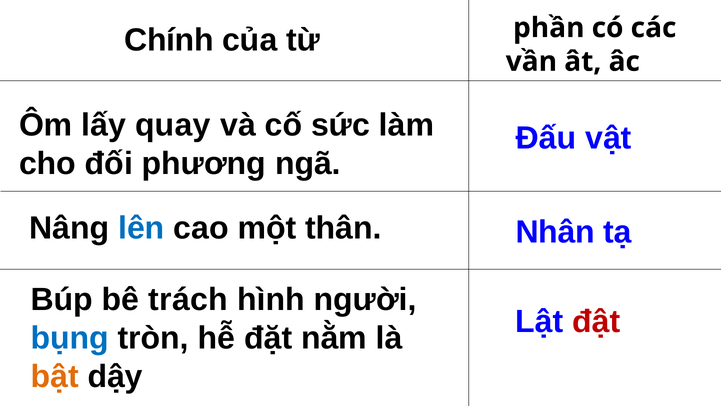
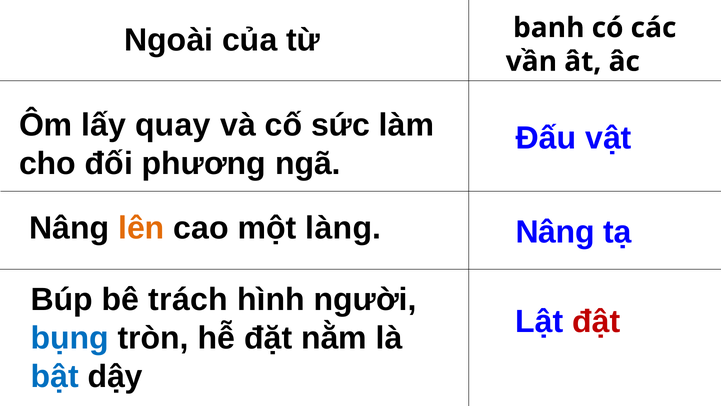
Chính: Chính -> Ngoài (169, 40)
phần: phần -> banh (549, 28)
lên colour: blue -> orange (141, 228)
thân: thân -> làng (343, 228)
Nhân: Nhân -> Nâng (555, 232)
bật colour: orange -> blue (55, 376)
